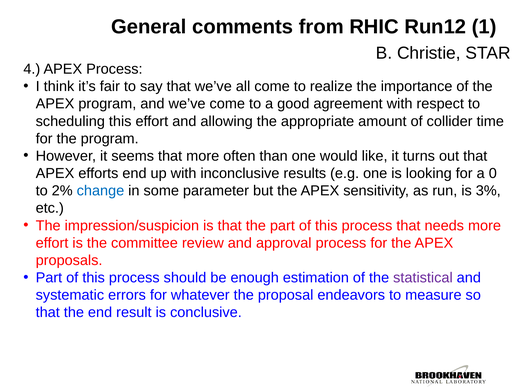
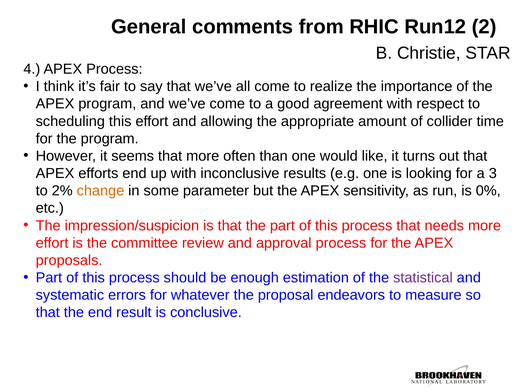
1: 1 -> 2 (484, 27)
0: 0 -> 3 (493, 173)
change colour: blue -> orange (100, 191)
3%: 3% -> 0% (488, 191)
